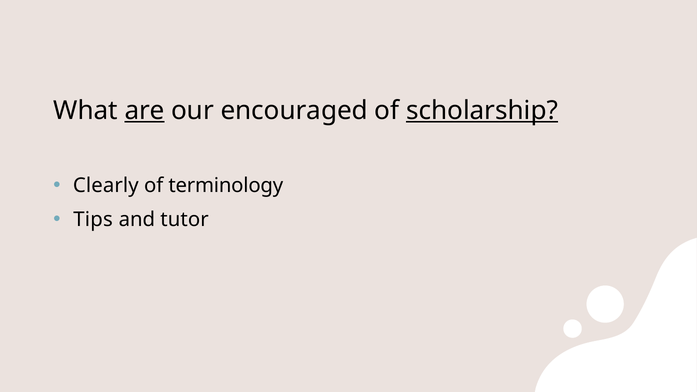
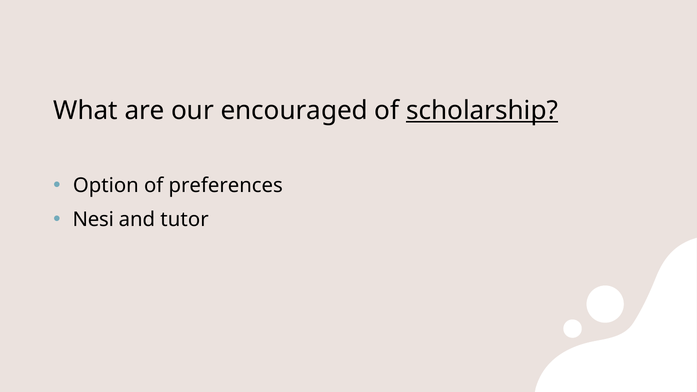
are underline: present -> none (145, 111)
Clearly: Clearly -> Option (106, 186)
terminology: terminology -> preferences (226, 186)
Tips: Tips -> Nesi (93, 220)
